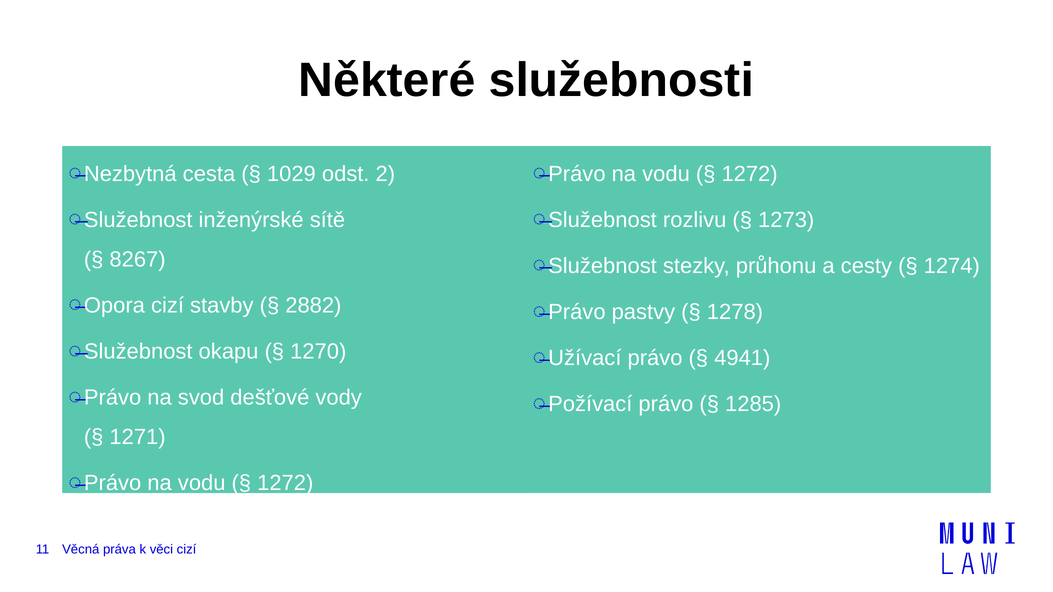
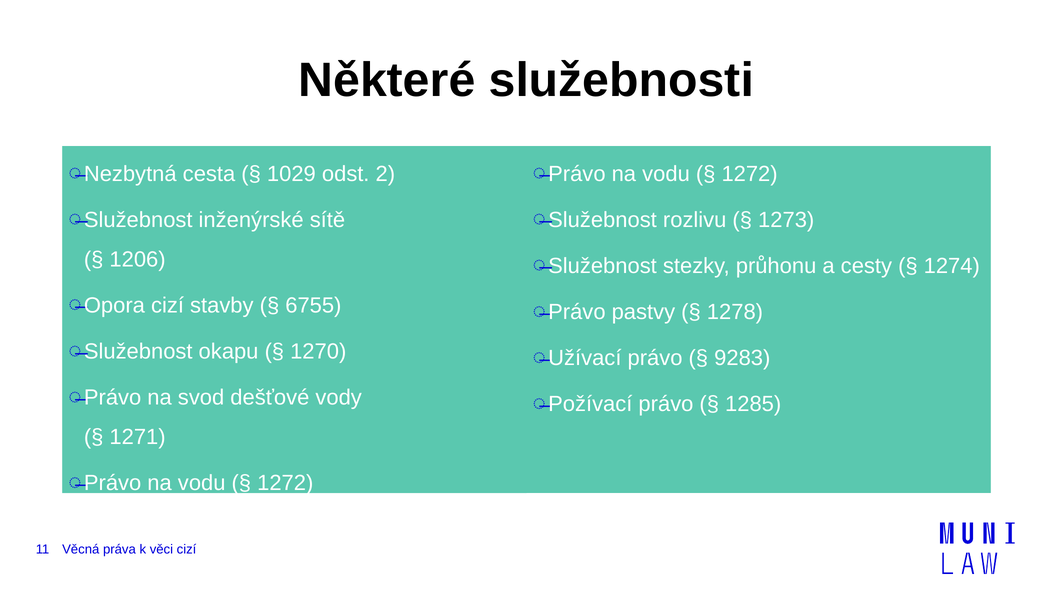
8267: 8267 -> 1206 (138, 260)
2882: 2882 -> 6755 (313, 306)
4941: 4941 -> 9283 (742, 358)
